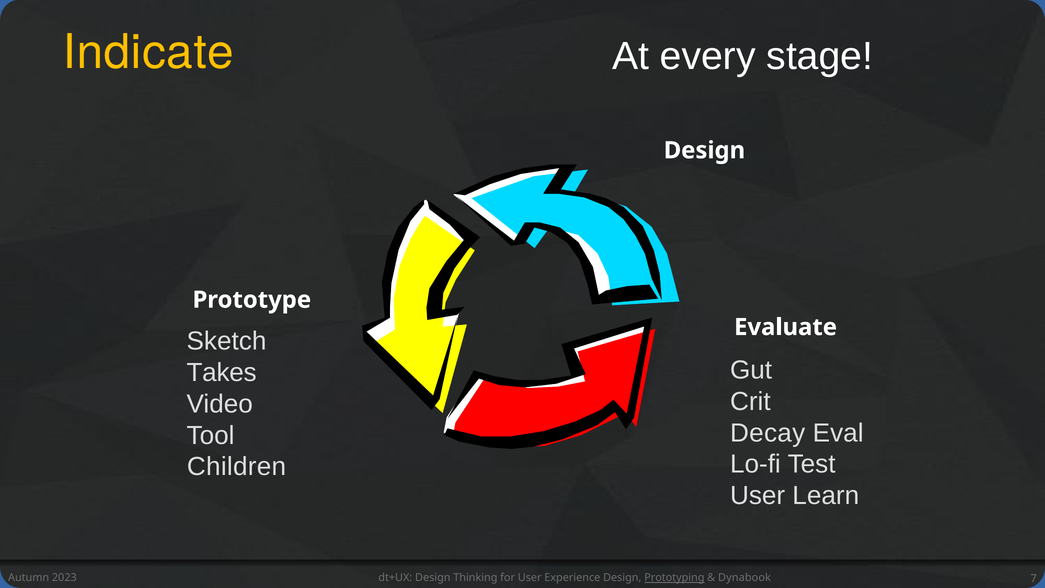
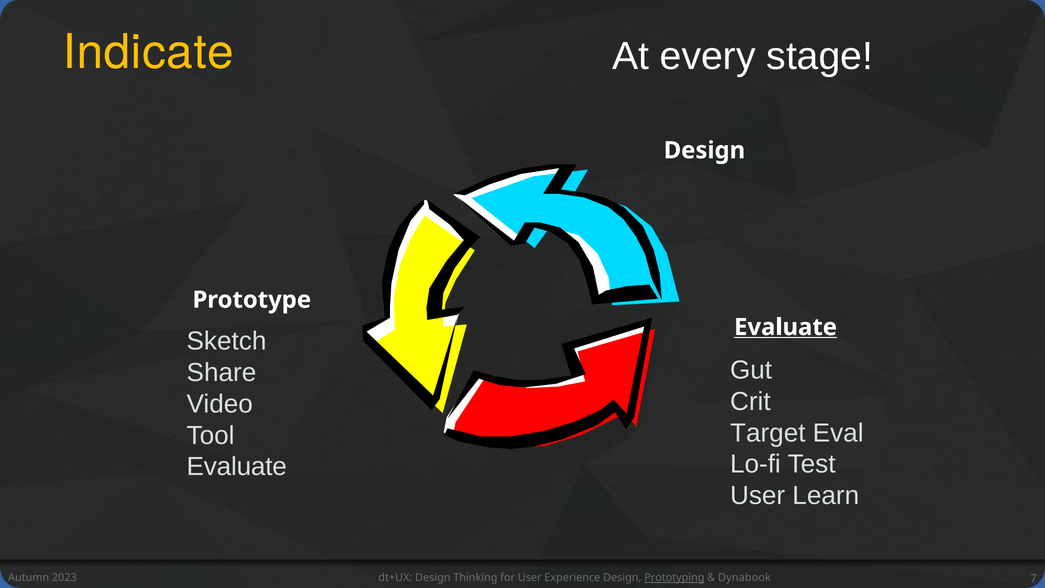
Evaluate underline: none -> present (786, 327)
Takes: Takes -> Share (221, 373)
Decay: Decay -> Target (768, 433)
Children: Children -> Evaluate (237, 467)
